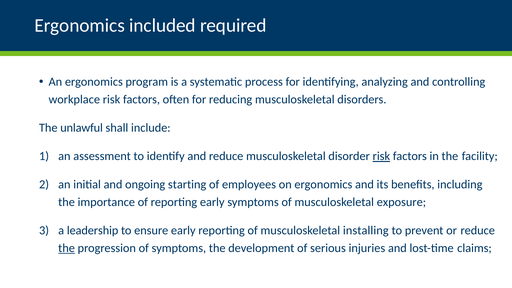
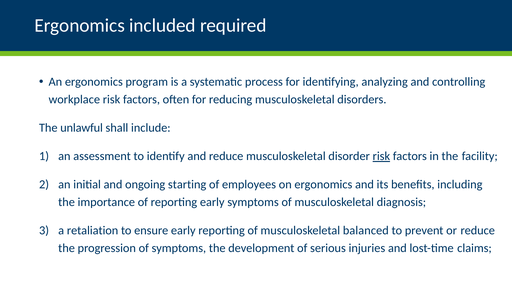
exposure: exposure -> diagnosis (401, 202)
leadership: leadership -> retaliation (93, 230)
installing: installing -> balanced (366, 230)
the underline: present -> none (67, 248)
